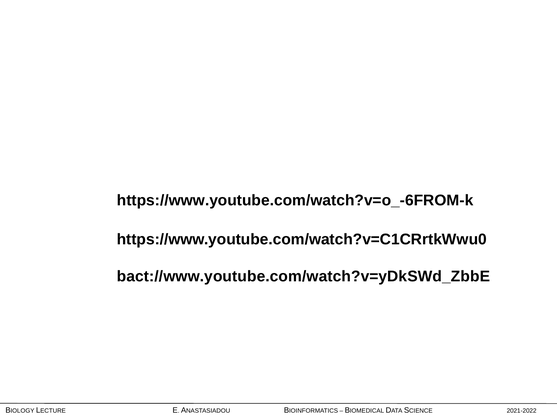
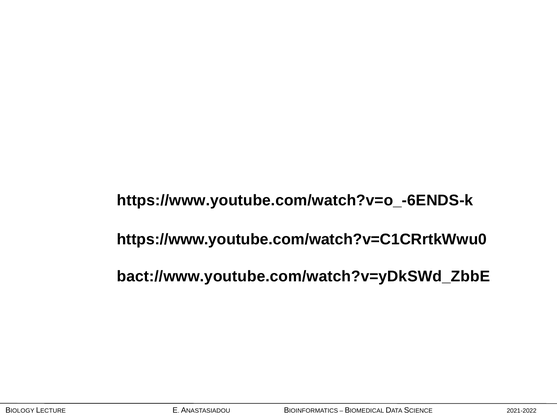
https://www.youtube.com/watch?v=o_-6FROM-k: https://www.youtube.com/watch?v=o_-6FROM-k -> https://www.youtube.com/watch?v=o_-6ENDS-k (295, 200)
